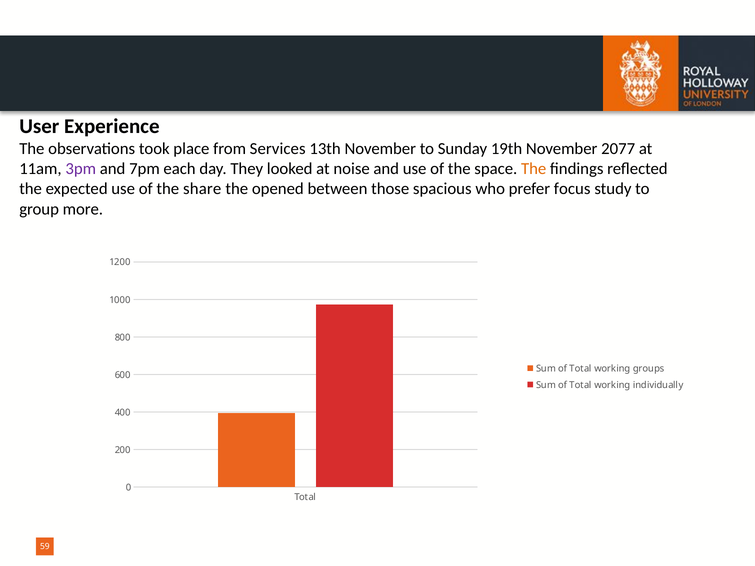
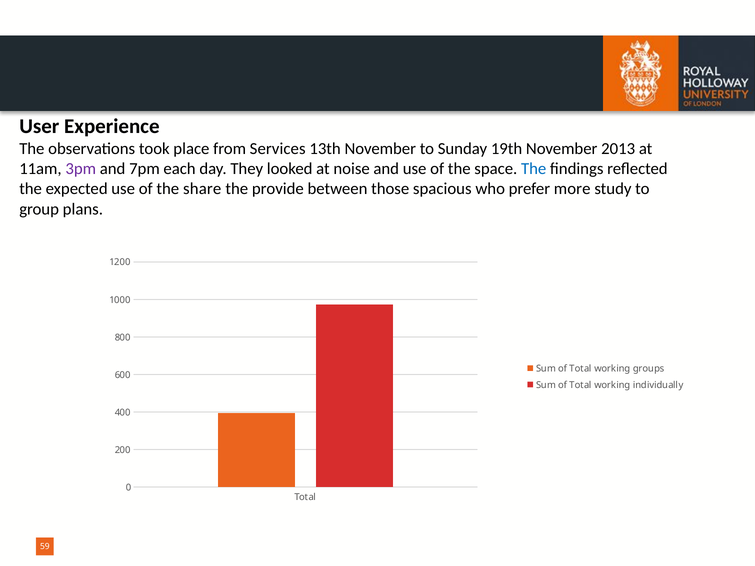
2077: 2077 -> 2013 (618, 149)
The colour: orange -> blue (534, 169)
opened: opened -> provide (278, 189)
focus: focus -> more (572, 189)
more: more -> plans (83, 209)
